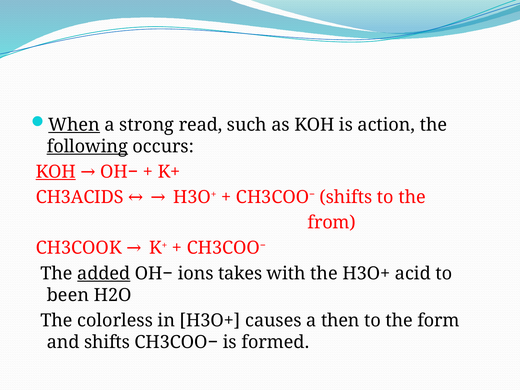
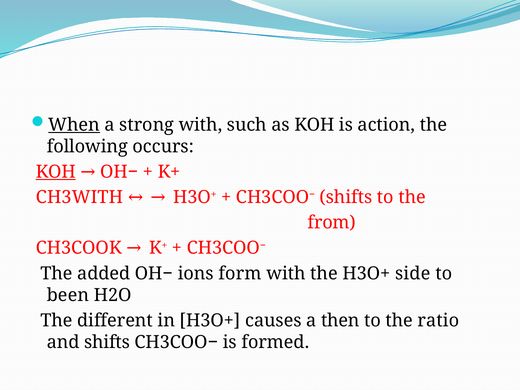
strong read: read -> with (200, 125)
following underline: present -> none (87, 146)
CH3ACIDS: CH3ACIDS -> CH3WITH (79, 197)
added underline: present -> none (104, 273)
takes: takes -> form (240, 273)
acid: acid -> side (413, 273)
colorless: colorless -> different (115, 320)
form: form -> ratio (438, 320)
